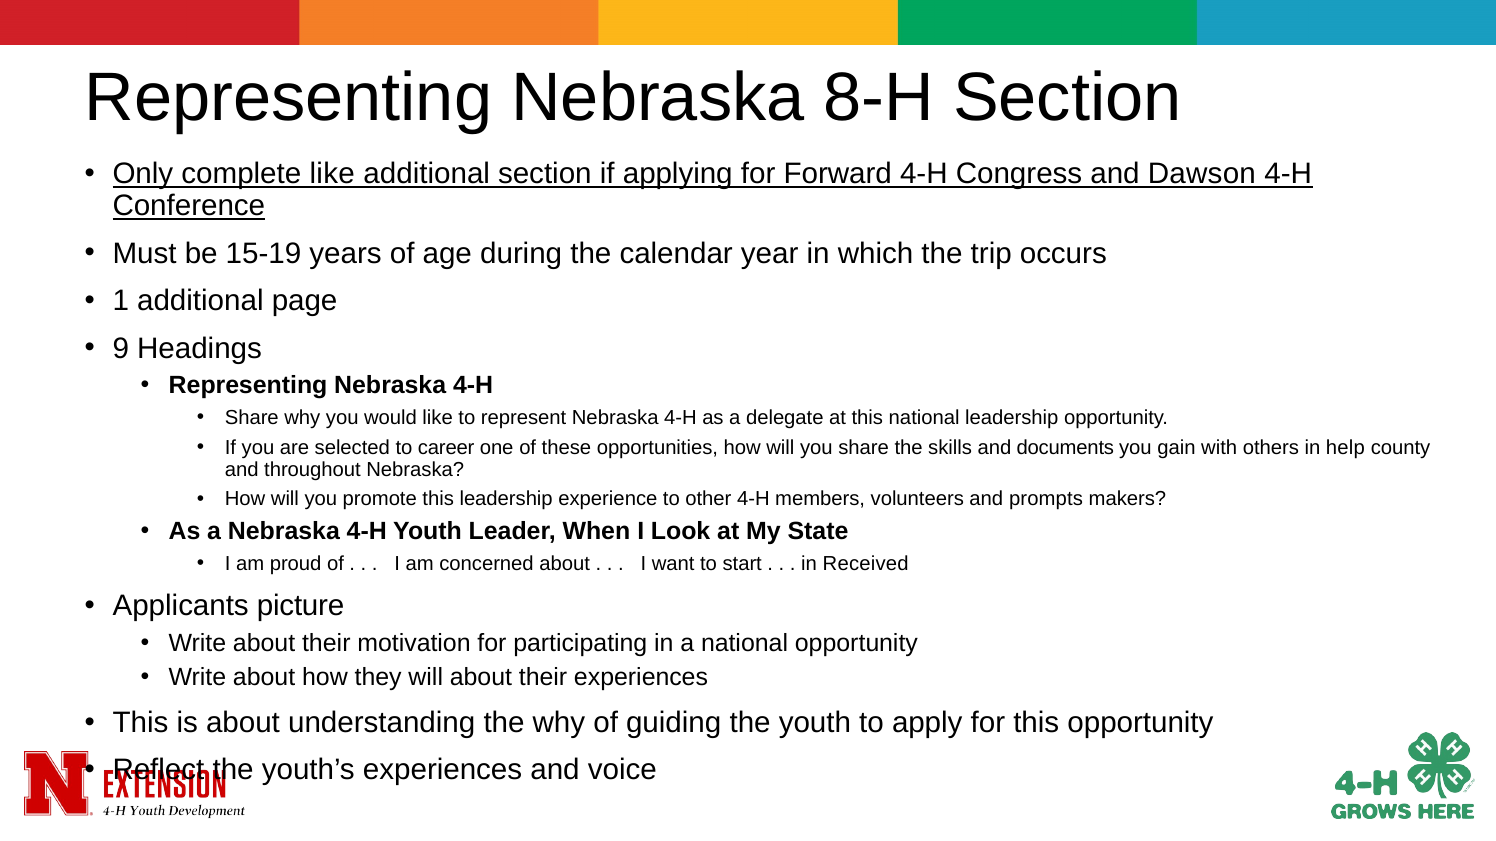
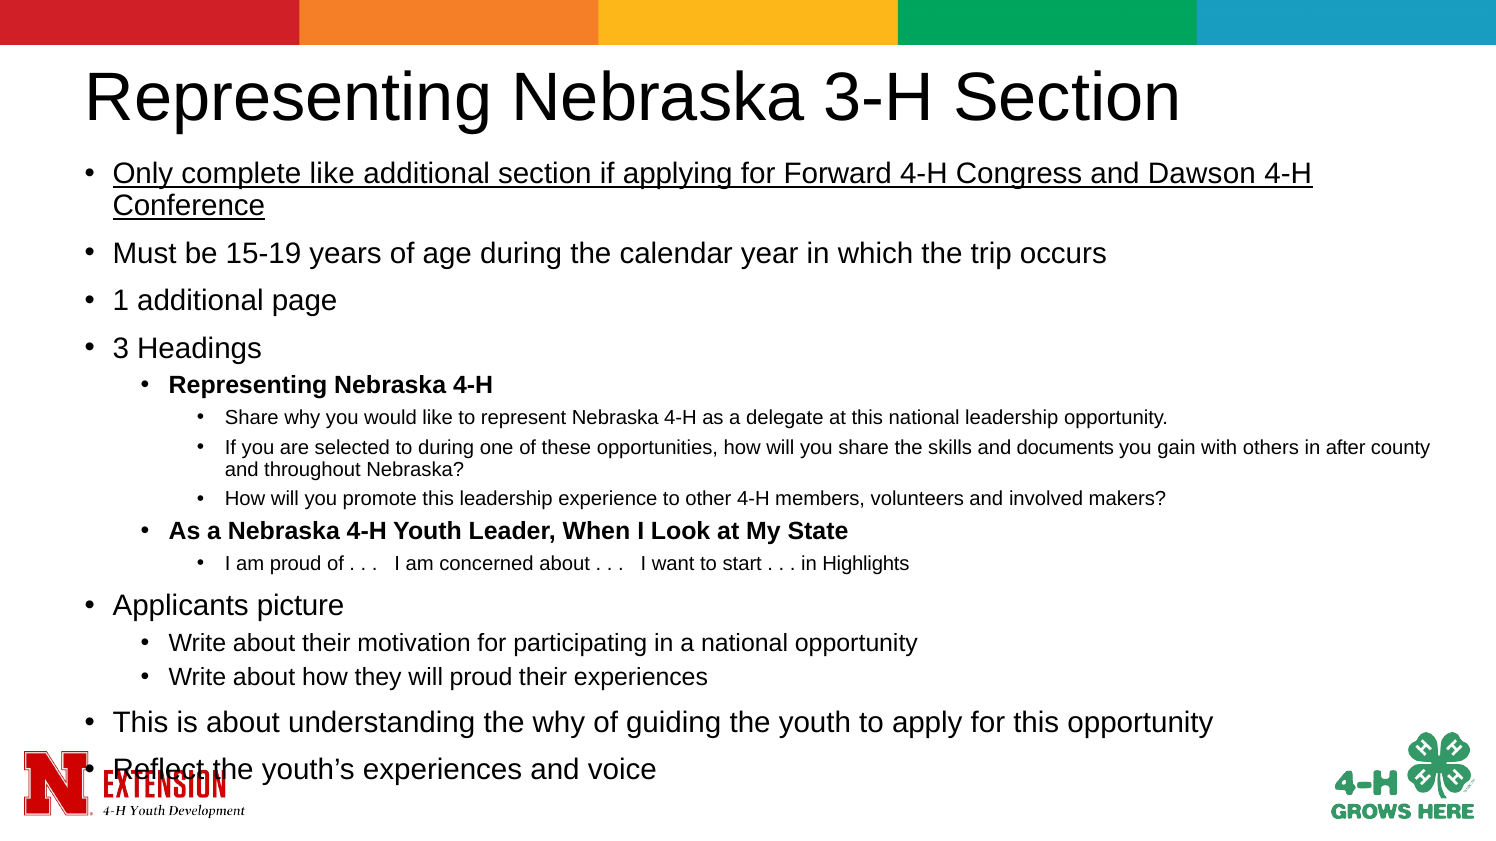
8-H: 8-H -> 3-H (879, 98)
9: 9 -> 3 (121, 349)
to career: career -> during (446, 448)
help: help -> after (1346, 448)
prompts: prompts -> involved (1046, 499)
Received: Received -> Highlights (866, 564)
will about: about -> proud (481, 678)
